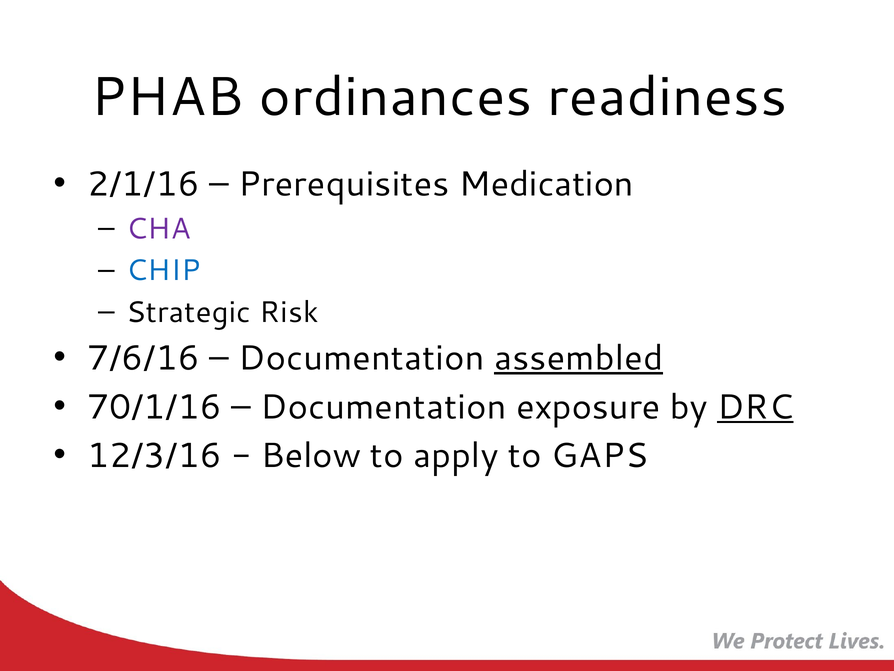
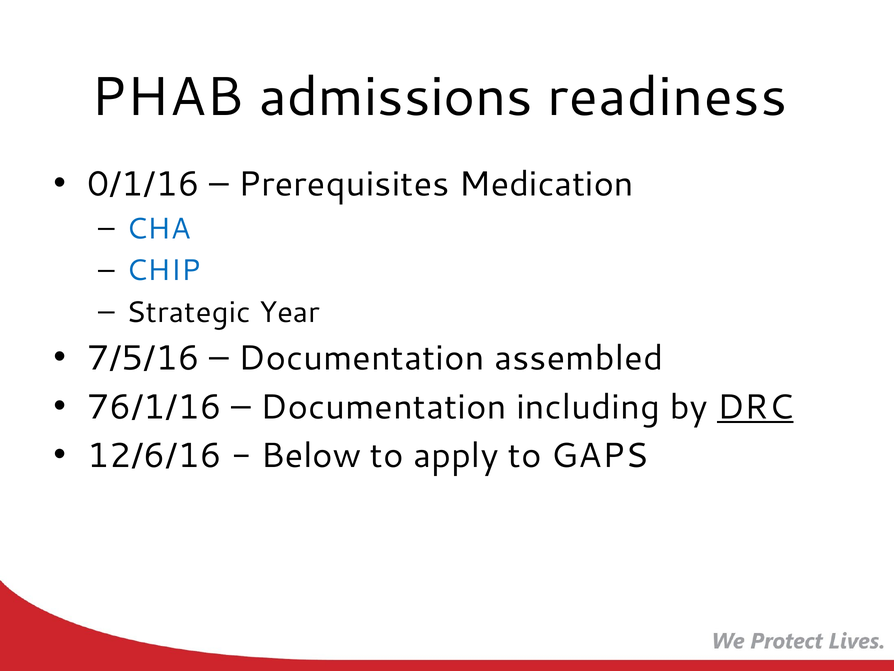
ordinances: ordinances -> admissions (396, 97)
2/1/16: 2/1/16 -> 0/1/16 (143, 184)
CHA colour: purple -> blue (159, 229)
Risk: Risk -> Year (289, 312)
7/6/16: 7/6/16 -> 7/5/16 (143, 358)
assembled underline: present -> none (579, 358)
70/1/16: 70/1/16 -> 76/1/16 (155, 407)
exposure: exposure -> including (588, 407)
12/3/16: 12/3/16 -> 12/6/16 (155, 455)
